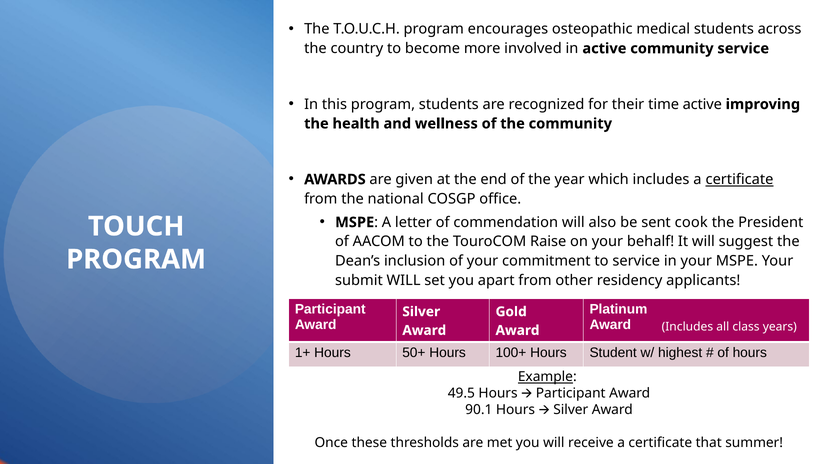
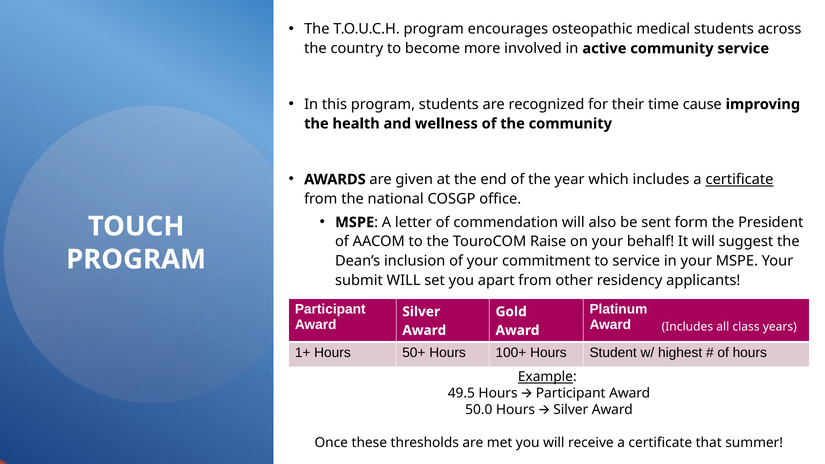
time active: active -> cause (702, 104)
cook: cook -> form (691, 222)
90.1: 90.1 -> 50.0 (479, 410)
